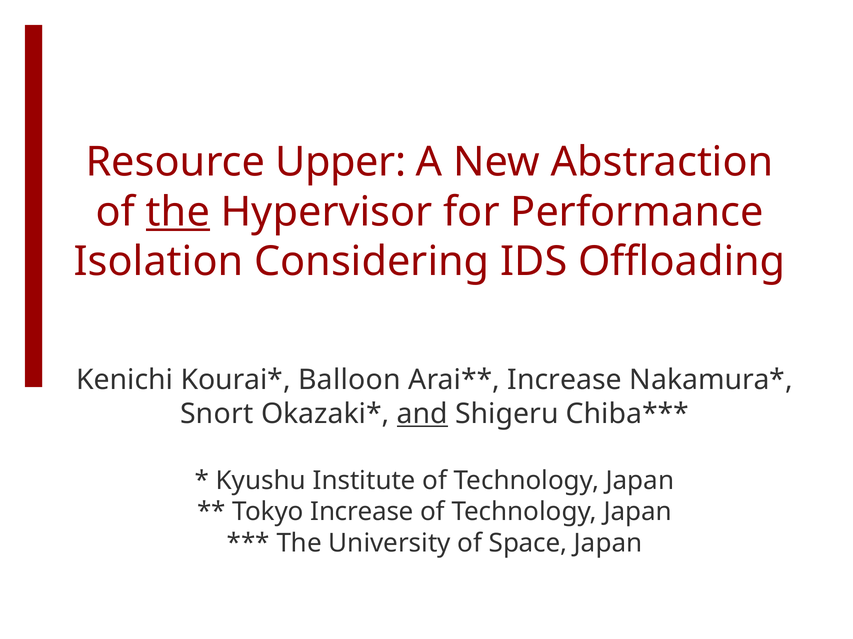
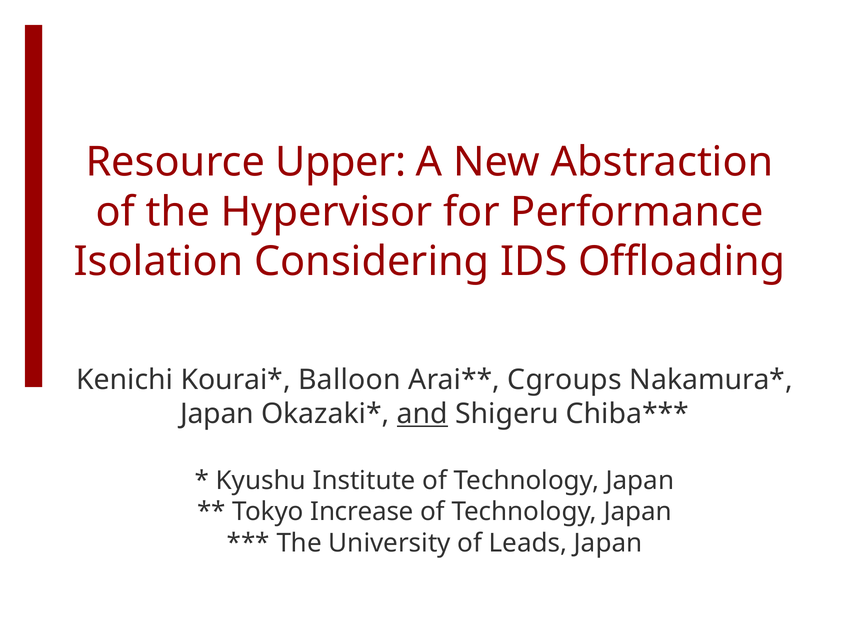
the underline: present -> none (178, 212)
Increase: Increase -> Cgroups (565, 380)
Snort: Snort -> Japan (217, 414)
Space: Space -> Leads (528, 544)
